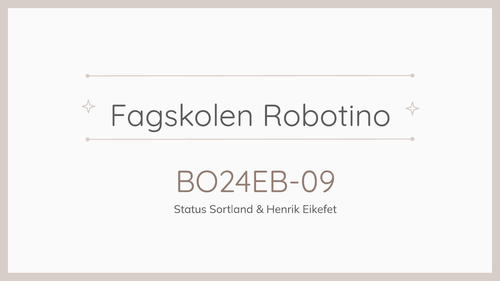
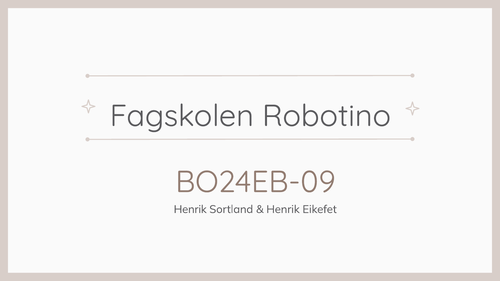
Status: Status -> Henrik (190, 210)
